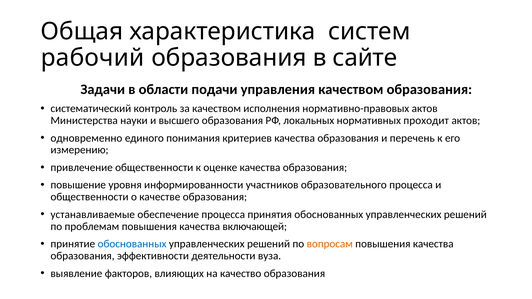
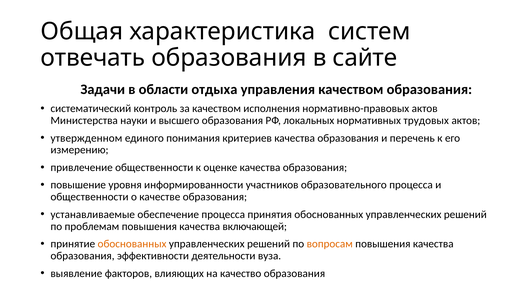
рабочий: рабочий -> отвечать (93, 58)
подачи: подачи -> отдыха (214, 89)
проходит: проходит -> трудовых (426, 121)
одновременно: одновременно -> утвержденном (86, 138)
обоснованных colour: blue -> orange (132, 244)
